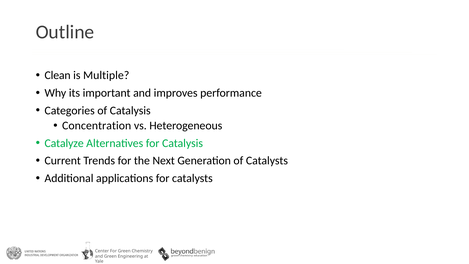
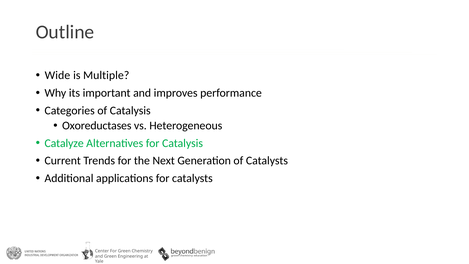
Clean: Clean -> Wide (57, 75)
Concentration: Concentration -> Oxoreductases (97, 126)
